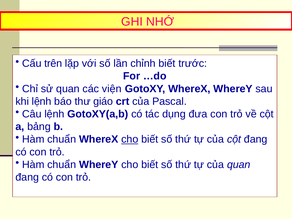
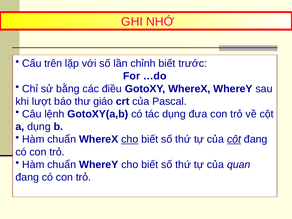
sử quan: quan -> bằng (68, 89)
viện: viện -> điều (112, 89)
khi lệnh: lệnh -> lượt (42, 101)
a bảng: bảng -> dụng (39, 127)
cột underline: none -> present (234, 139)
